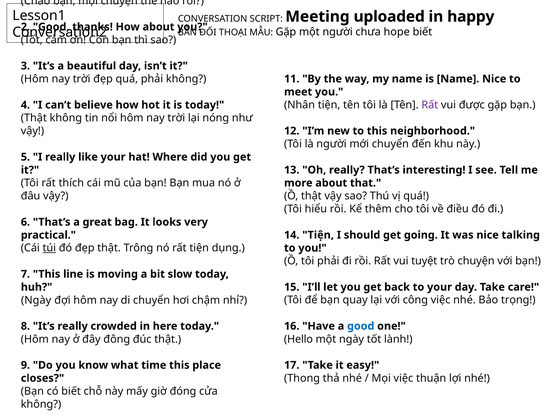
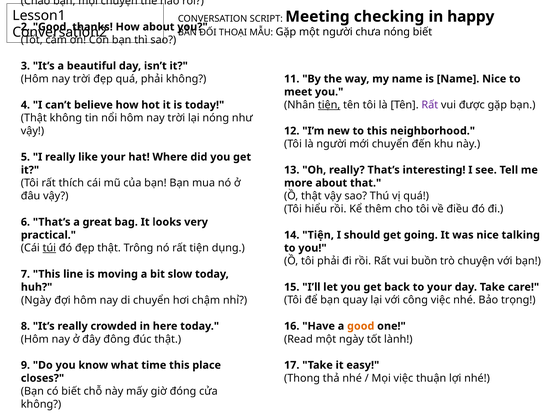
uploaded: uploaded -> checking (389, 17)
chưa hope: hope -> nóng (397, 32)
tiện underline: none -> present (329, 105)
tuyệt: tuyệt -> buồn (424, 261)
good colour: blue -> orange (361, 326)
Hello: Hello -> Read (298, 339)
